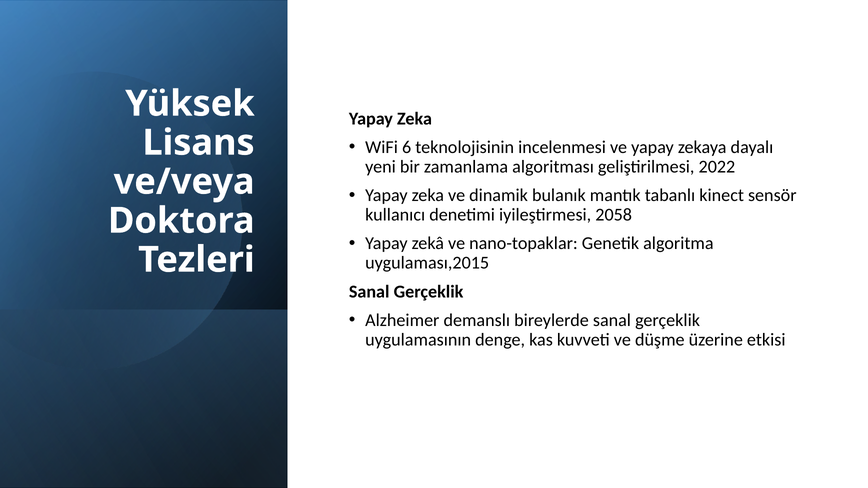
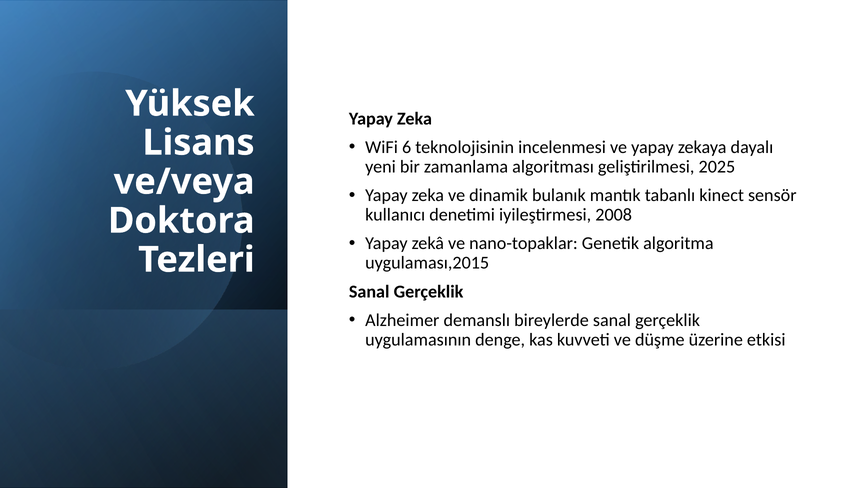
2022: 2022 -> 2025 (717, 167)
2058: 2058 -> 2008 (614, 215)
